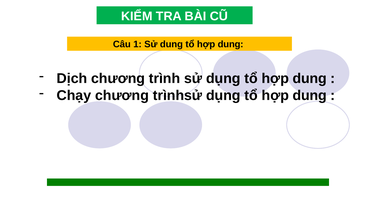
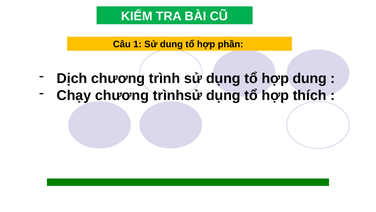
dung: dung -> phần (231, 44)
dung: dung -> thích (310, 95)
